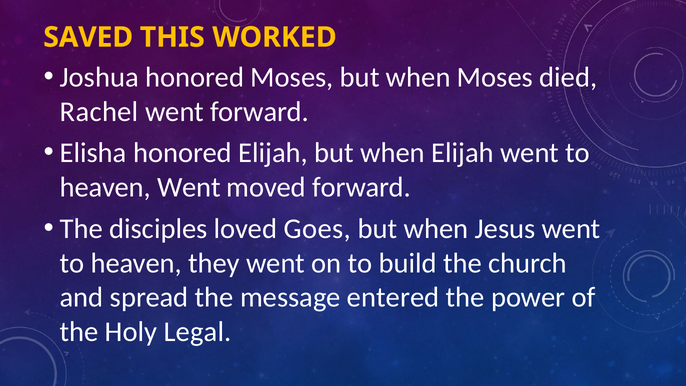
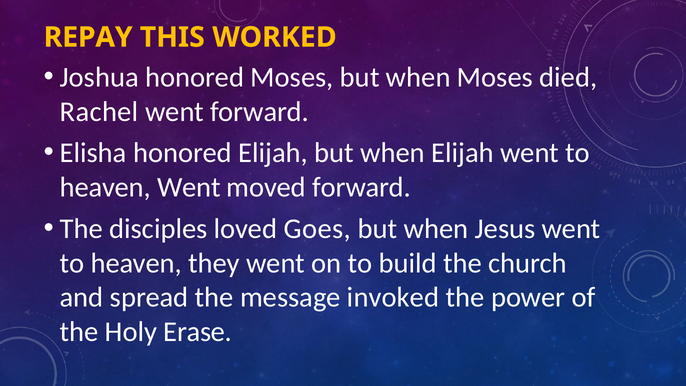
SAVED: SAVED -> REPAY (88, 37)
entered: entered -> invoked (393, 297)
Legal: Legal -> Erase (198, 332)
